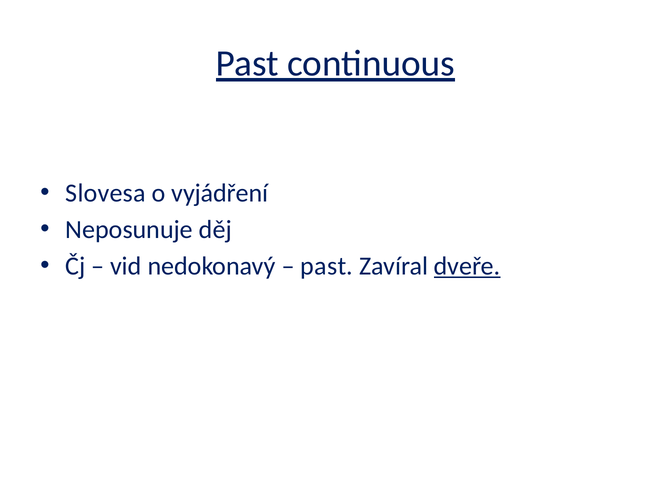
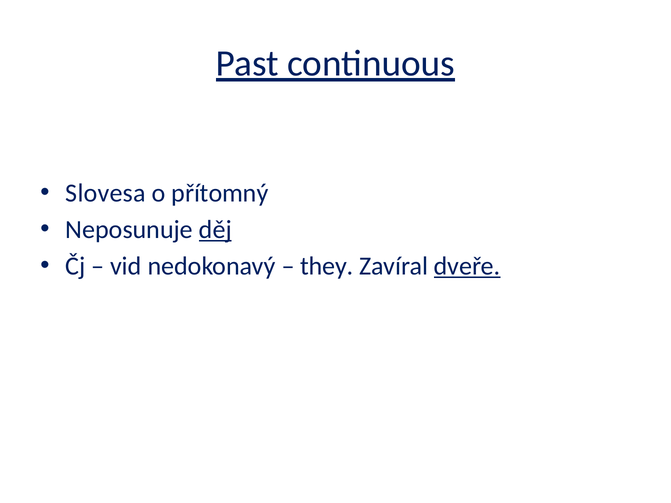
vyjádření: vyjádření -> přítomný (220, 193)
děj underline: none -> present (215, 230)
past: past -> they (327, 266)
